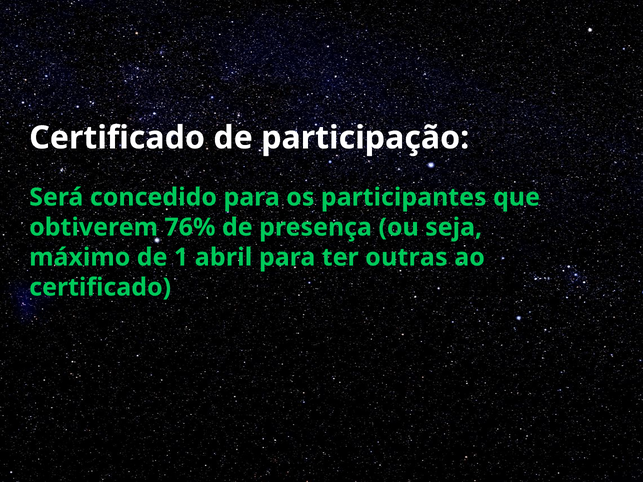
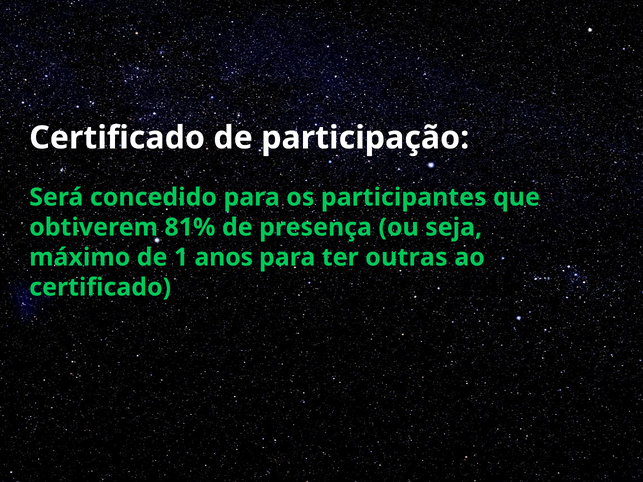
76%: 76% -> 81% (190, 227)
abril: abril -> anos (224, 257)
